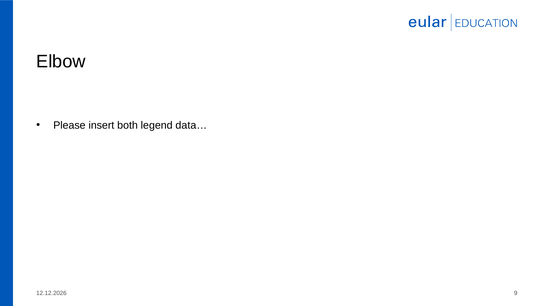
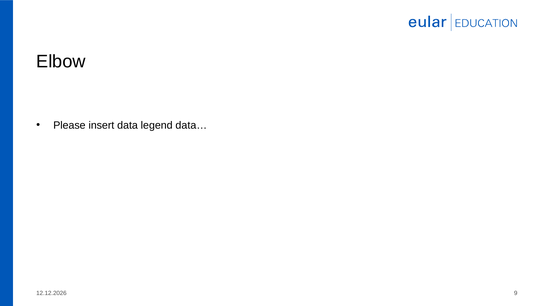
both: both -> data (128, 125)
